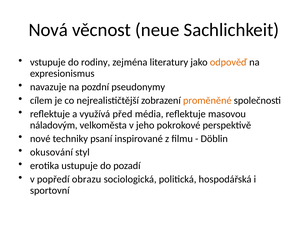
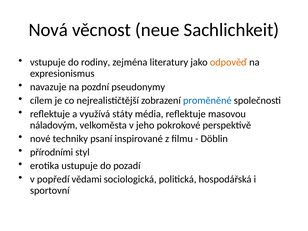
proměněné colour: orange -> blue (207, 100)
před: před -> státy (123, 114)
okusování: okusování -> přírodními (52, 152)
obrazu: obrazu -> vědami (87, 179)
